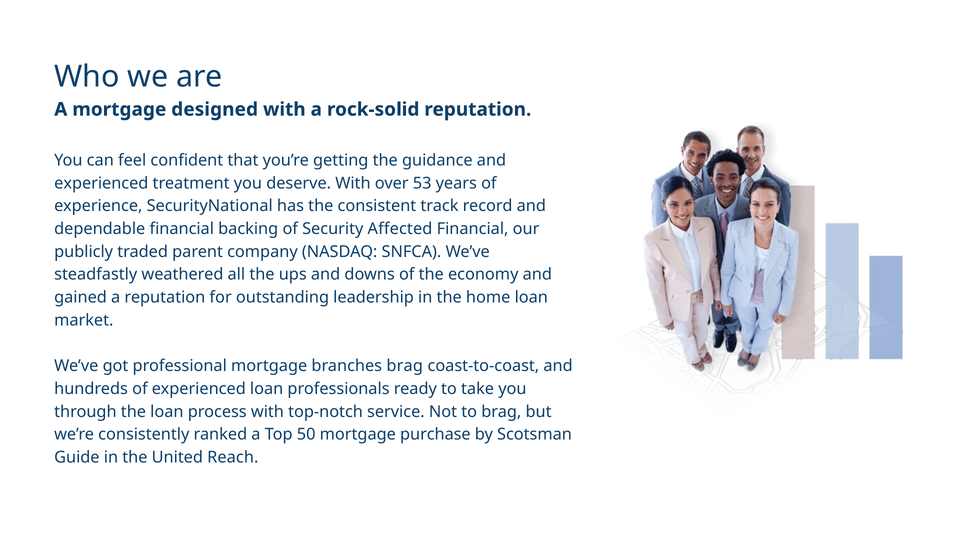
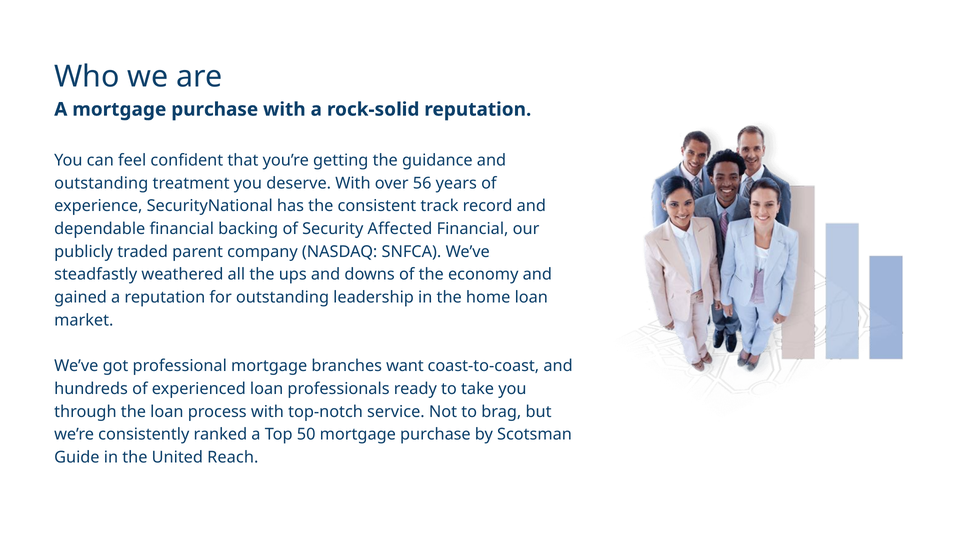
A mortgage designed: designed -> purchase (215, 109)
experienced: experienced -> outstanding (101, 183)
53: 53 -> 56 (422, 183)
branches brag: brag -> want (405, 366)
